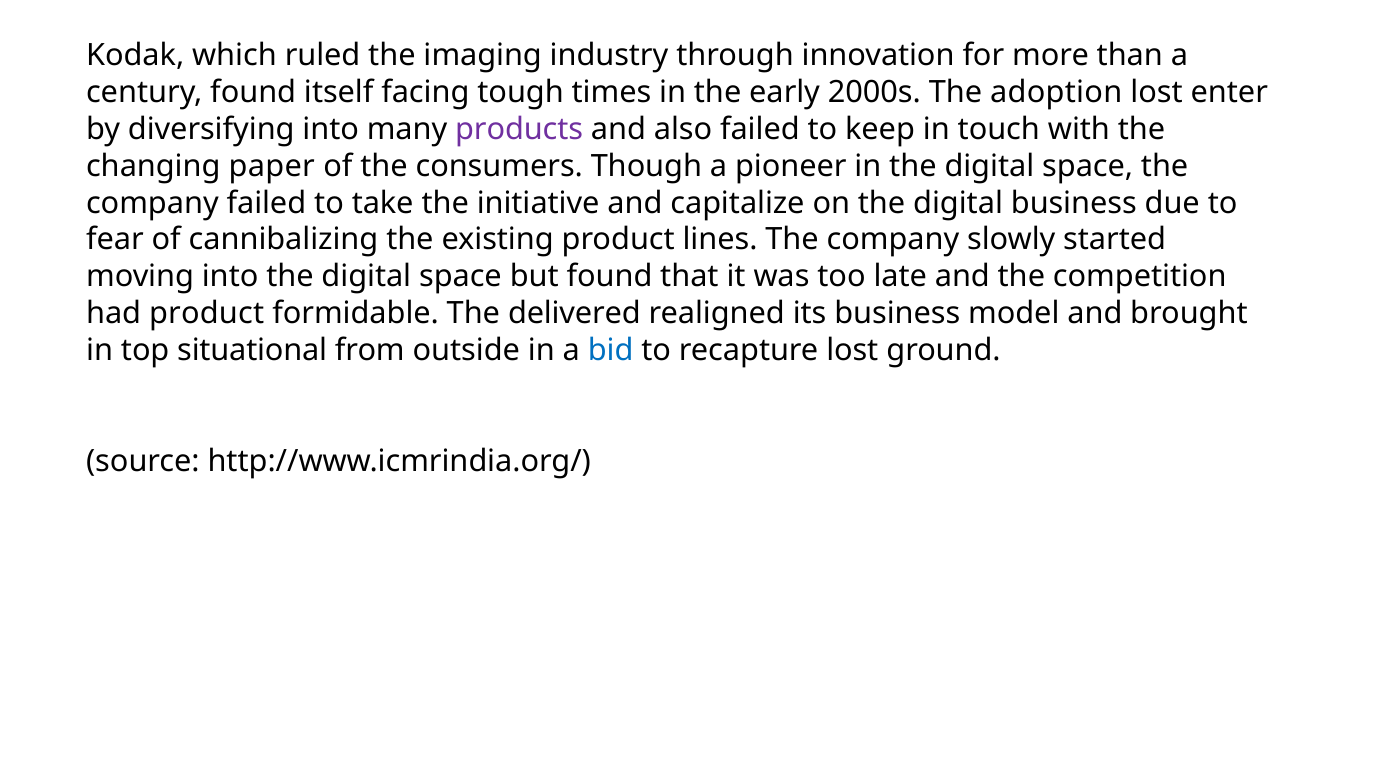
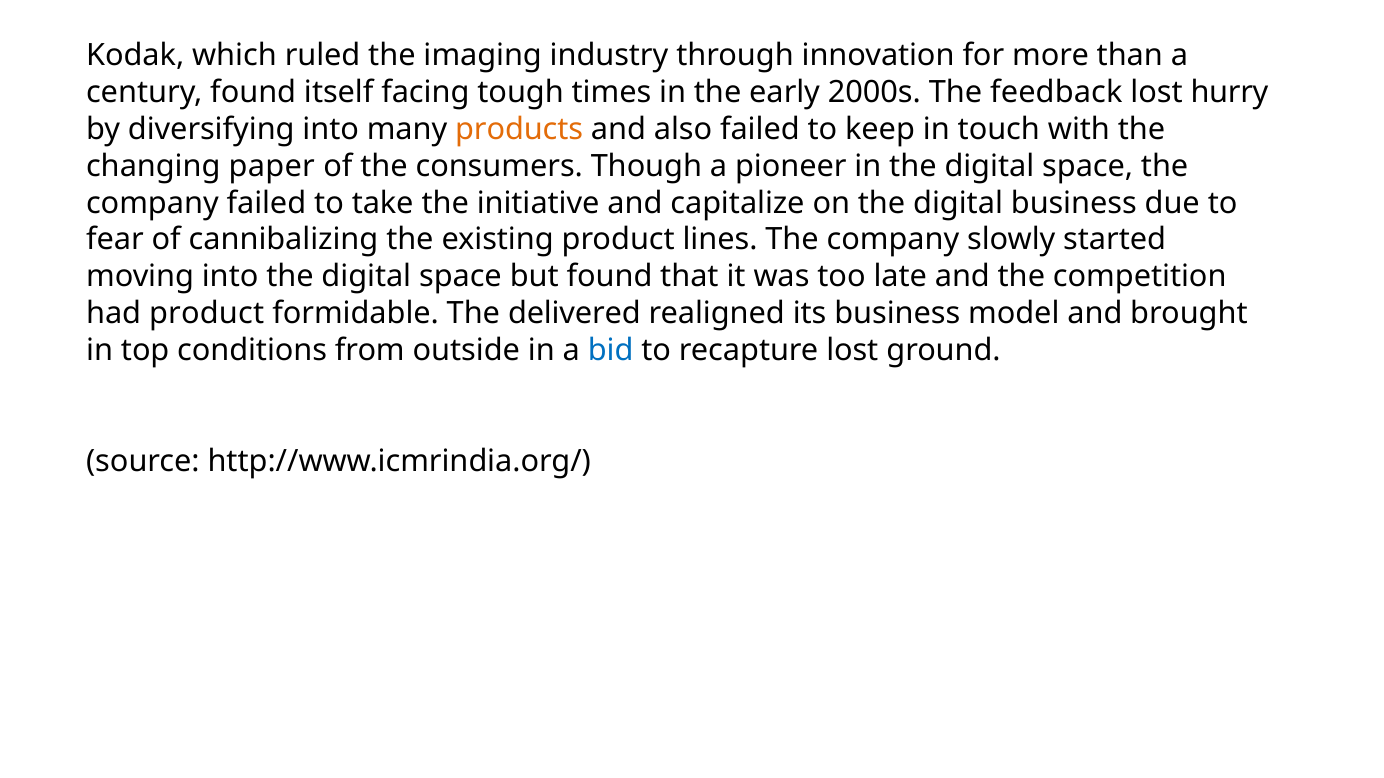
adoption: adoption -> feedback (1056, 92)
enter: enter -> hurry (1229, 92)
products colour: purple -> orange (519, 129)
situational: situational -> conditions (252, 351)
